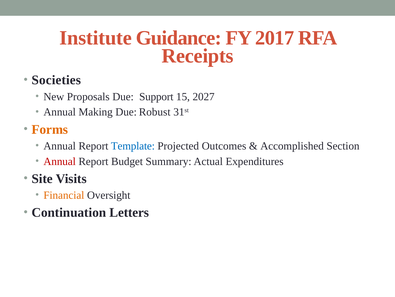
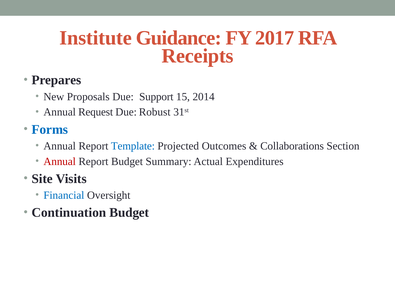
Societies: Societies -> Prepares (56, 80)
2027: 2027 -> 2014 (204, 96)
Making: Making -> Request (96, 112)
Forms colour: orange -> blue (50, 129)
Accomplished: Accomplished -> Collaborations (292, 146)
Financial colour: orange -> blue (64, 195)
Continuation Letters: Letters -> Budget (129, 212)
